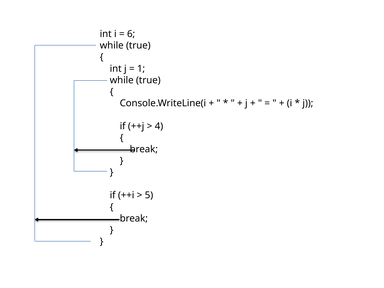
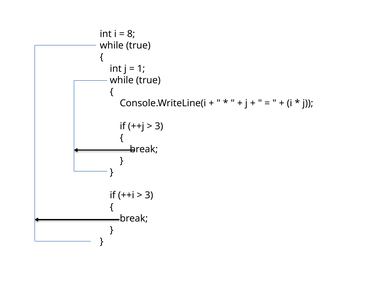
6: 6 -> 8 (131, 34)
4: 4 -> 3 (159, 126)
5: 5 -> 3 (149, 195)
